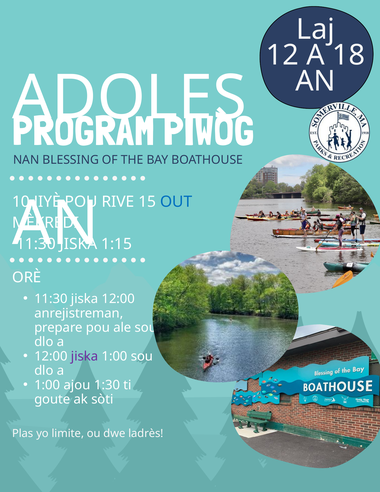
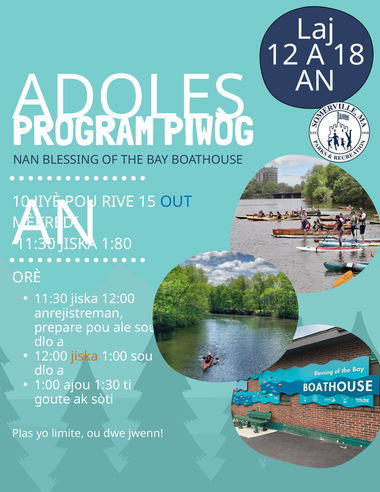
1:15: 1:15 -> 1:80 (117, 244)
jiska colour: purple -> orange (85, 356)
ladrès: ladrès -> jwenn (146, 433)
